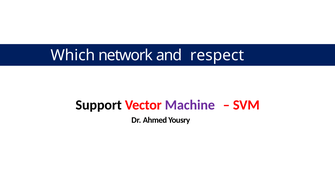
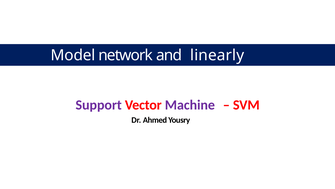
Which: Which -> Model (73, 55)
respect: respect -> linearly (217, 55)
Support colour: black -> purple (99, 105)
